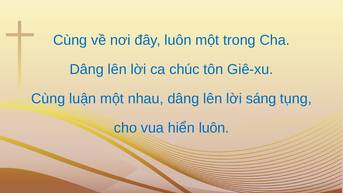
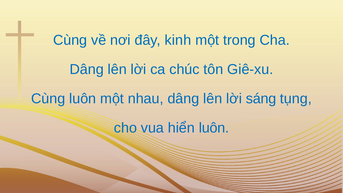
đây luôn: luôn -> kinh (178, 40)
Cùng luận: luận -> luôn (83, 99)
